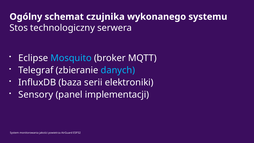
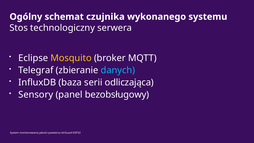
Mosquito colour: light blue -> yellow (71, 58)
elektroniki: elektroniki -> odliczająca (129, 82)
implementacji: implementacji -> bezobsługowy (117, 95)
